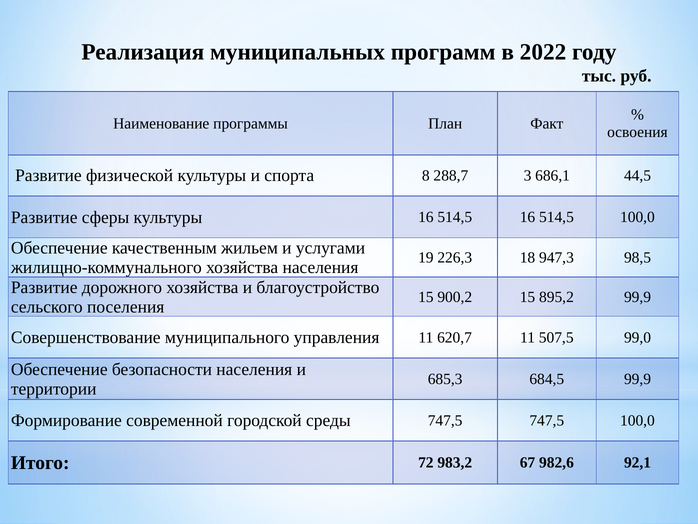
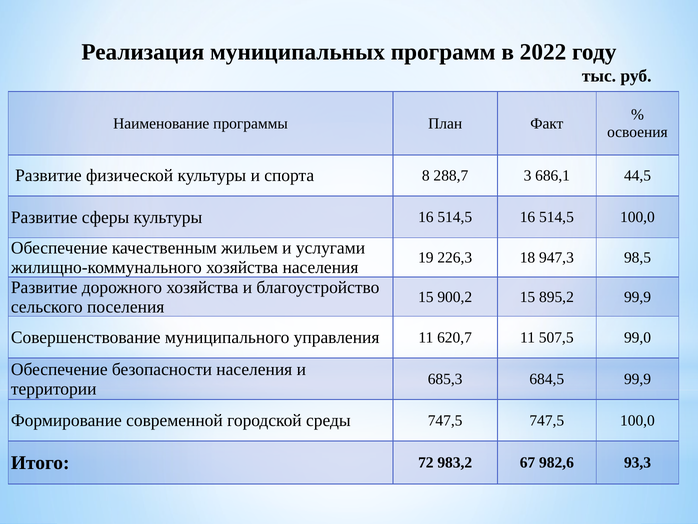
92,1: 92,1 -> 93,3 (638, 462)
